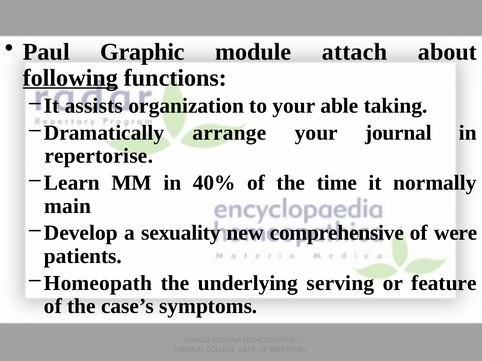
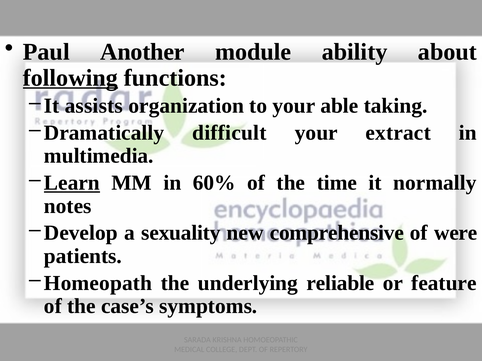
Graphic: Graphic -> Another (142, 52)
attach: attach -> ability (355, 52)
arrange: arrange -> difficult (229, 133)
journal: journal -> extract (398, 133)
repertorise: repertorise -> multimedia (99, 156)
Learn underline: none -> present (72, 183)
40%: 40% -> 60% (214, 183)
main: main -> notes (68, 206)
serving: serving -> reliable (340, 283)
